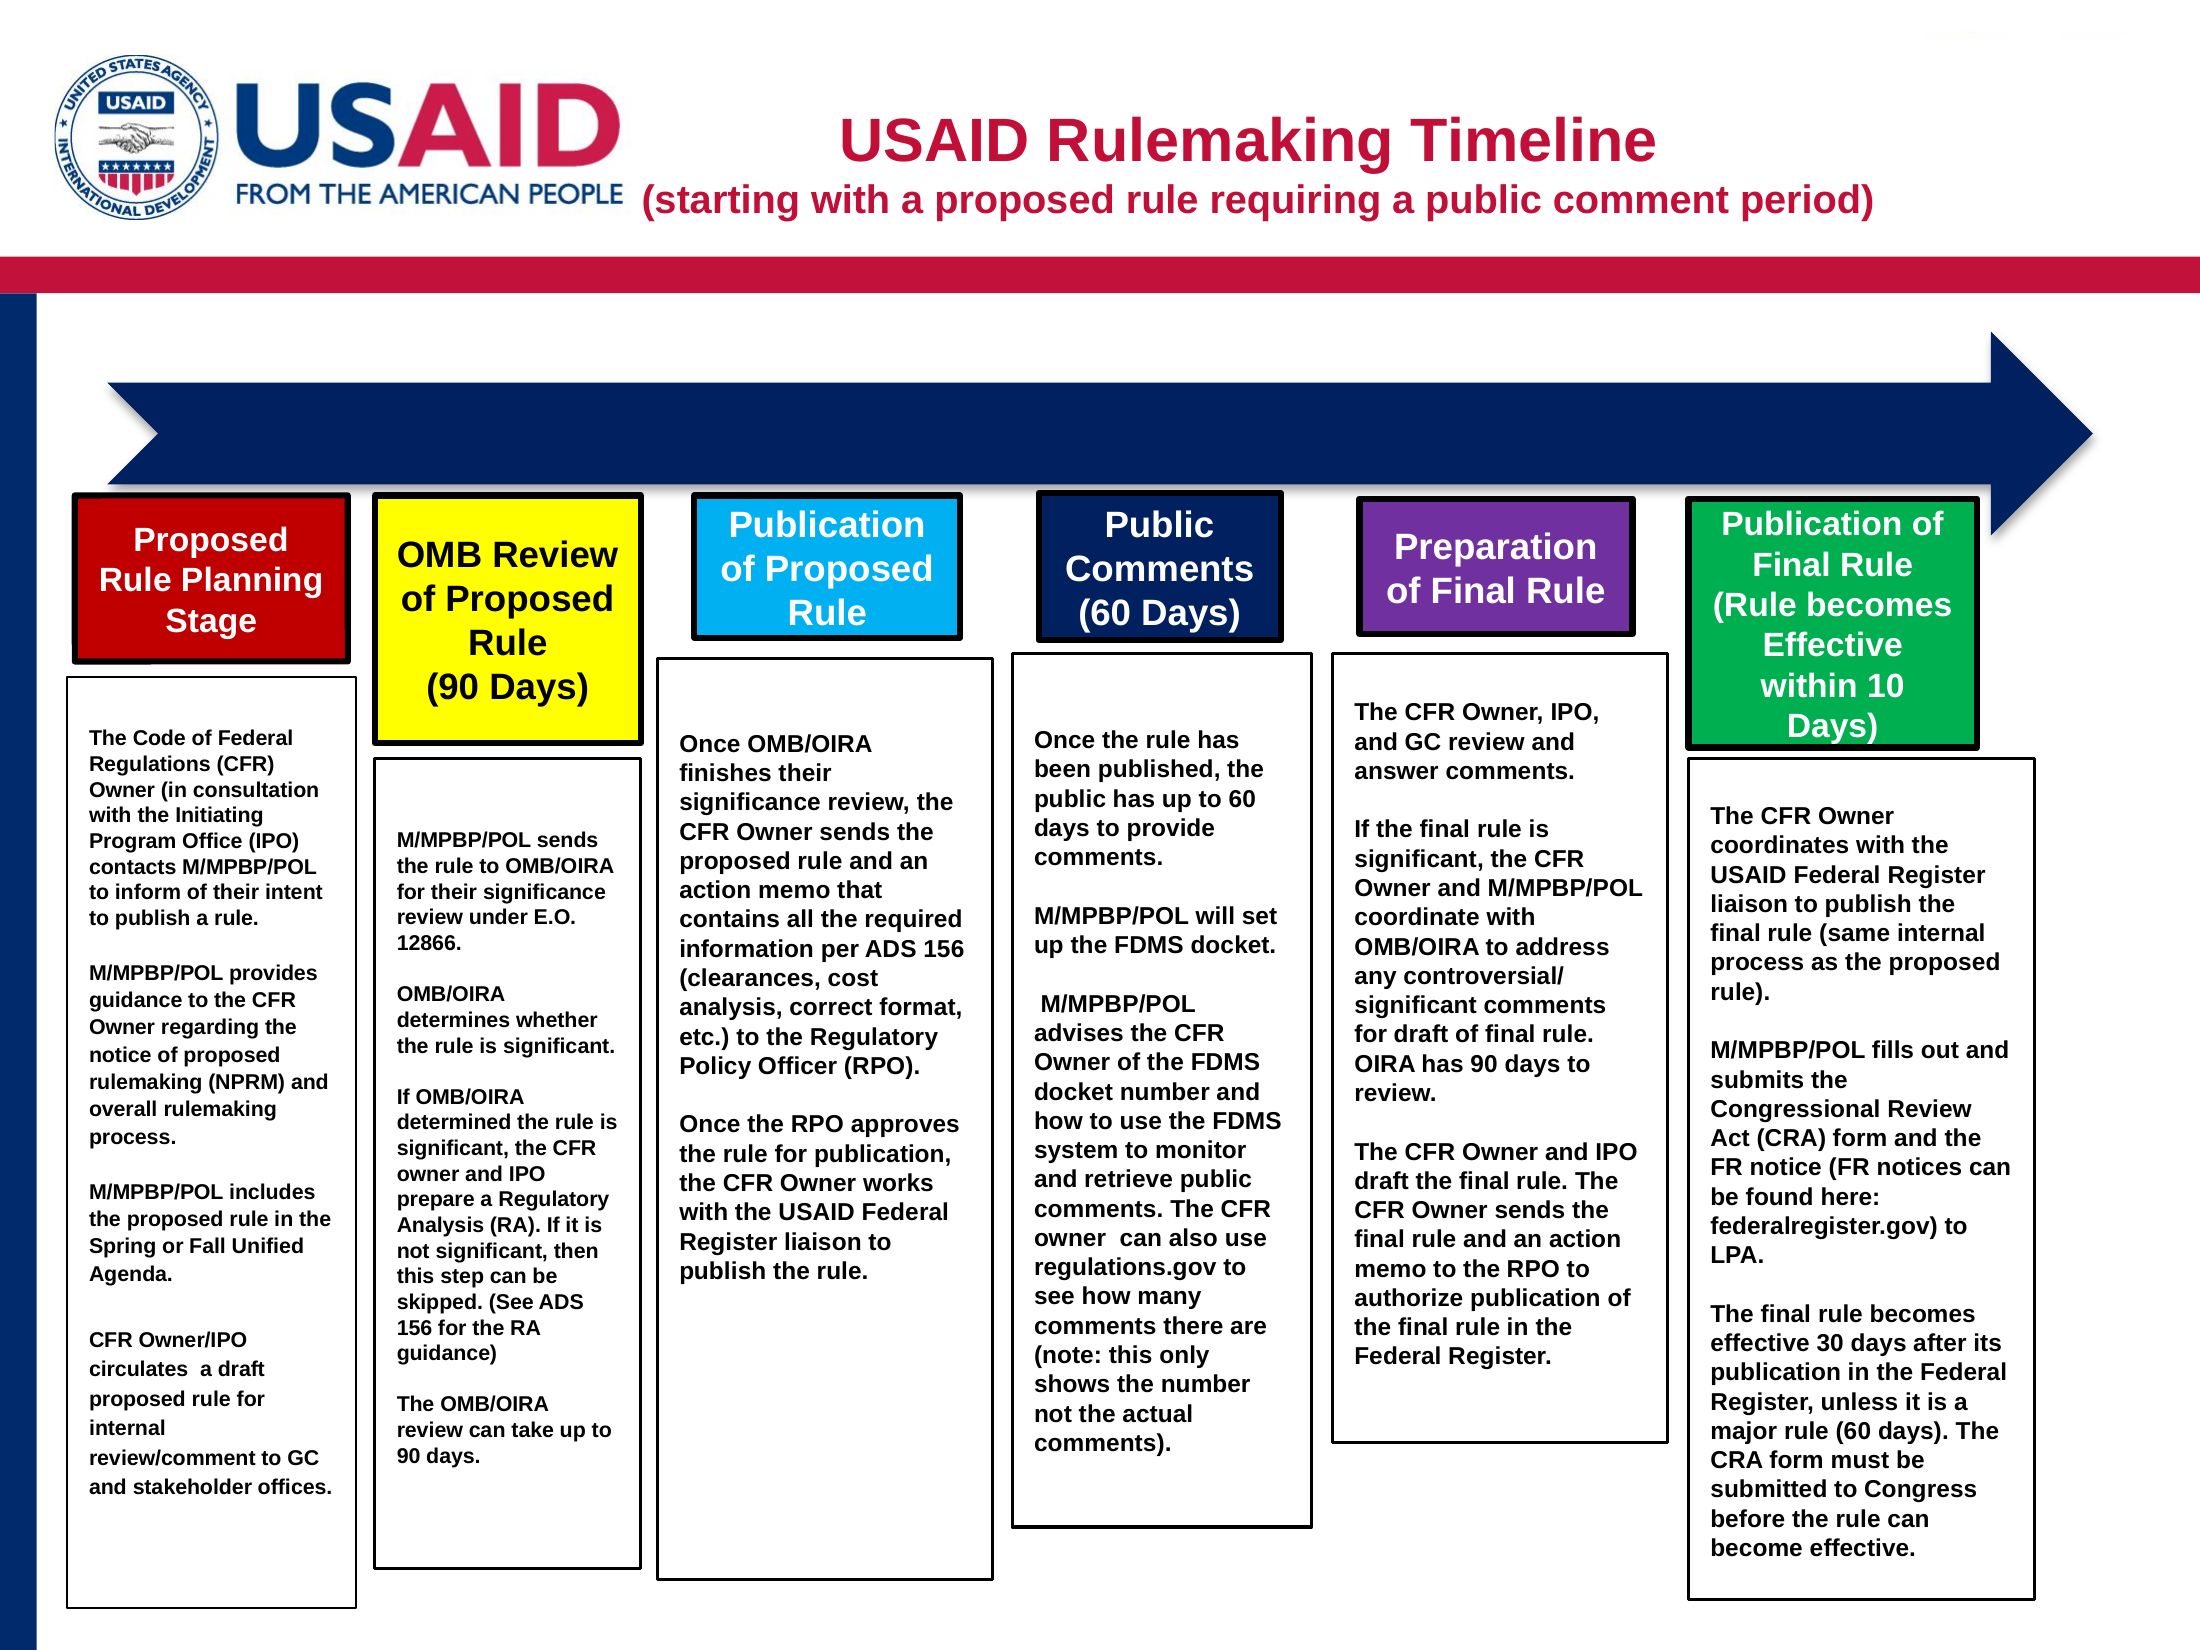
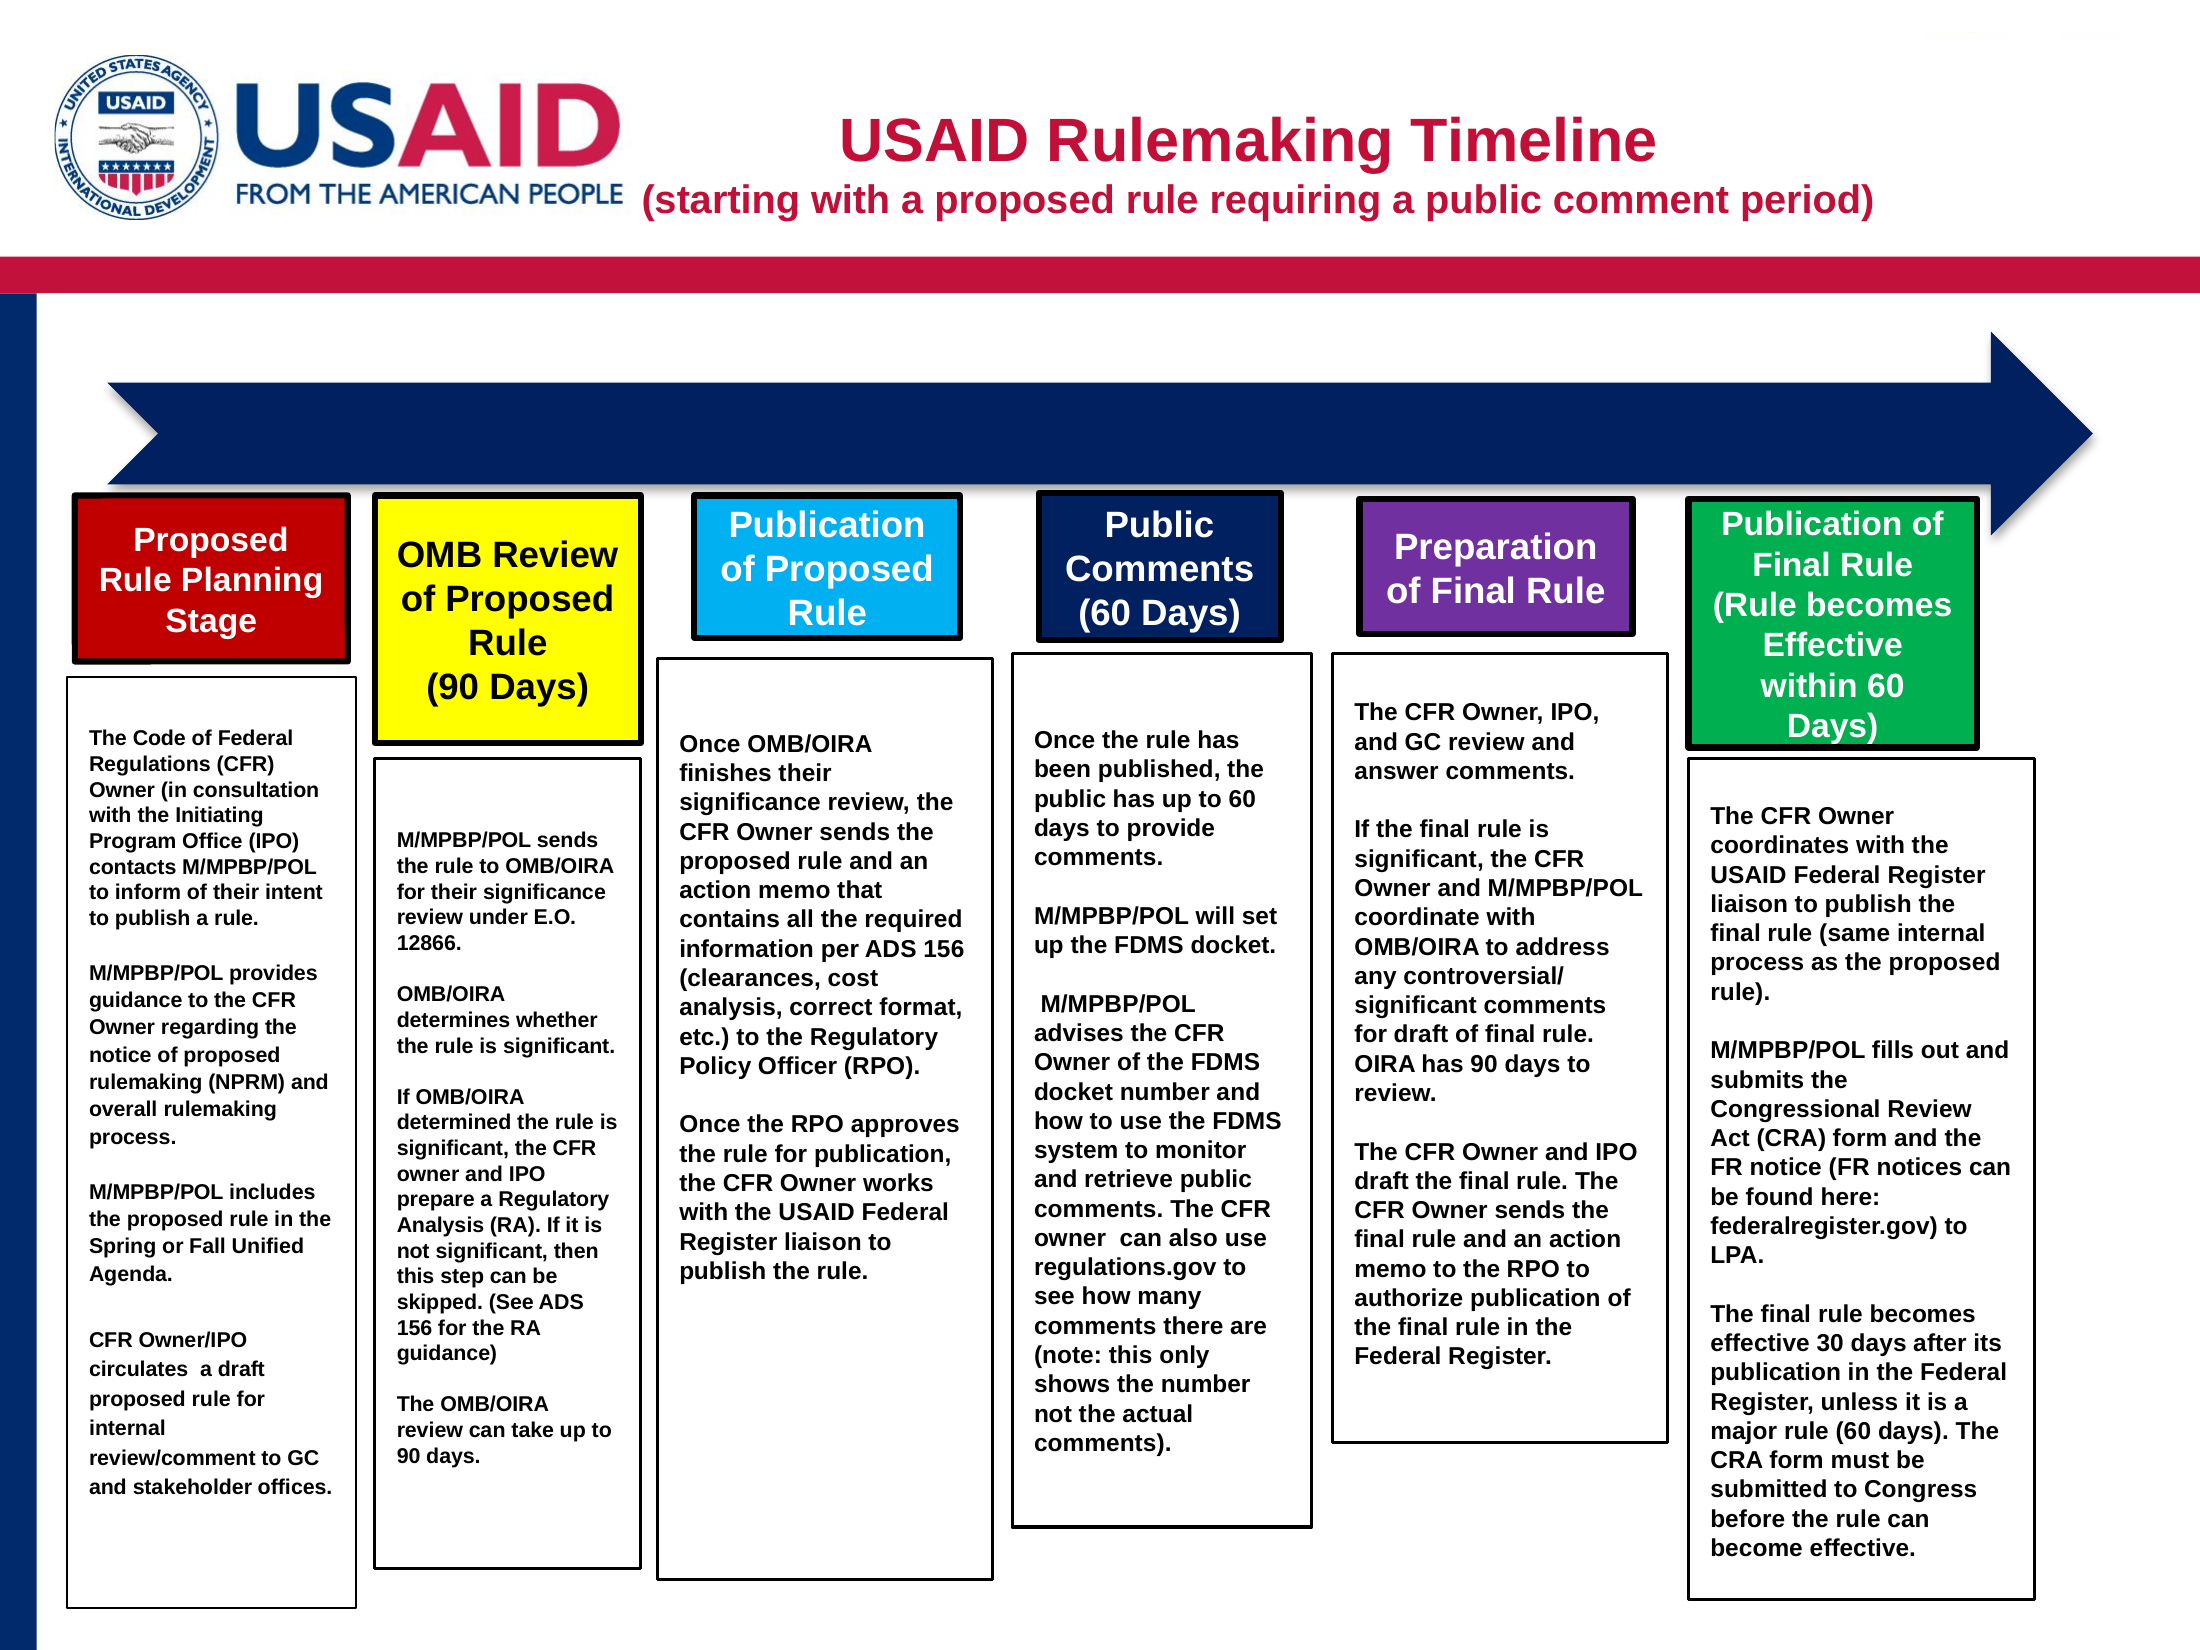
within 10: 10 -> 60 (1886, 686)
